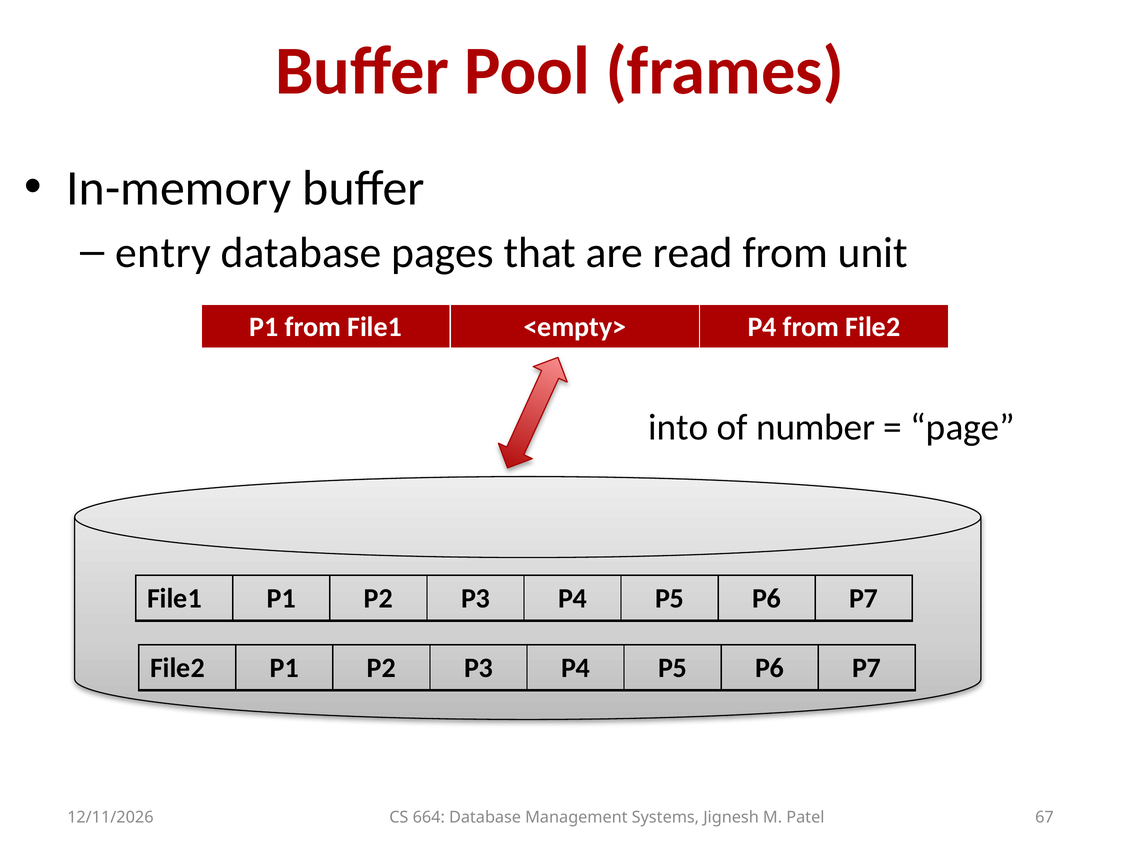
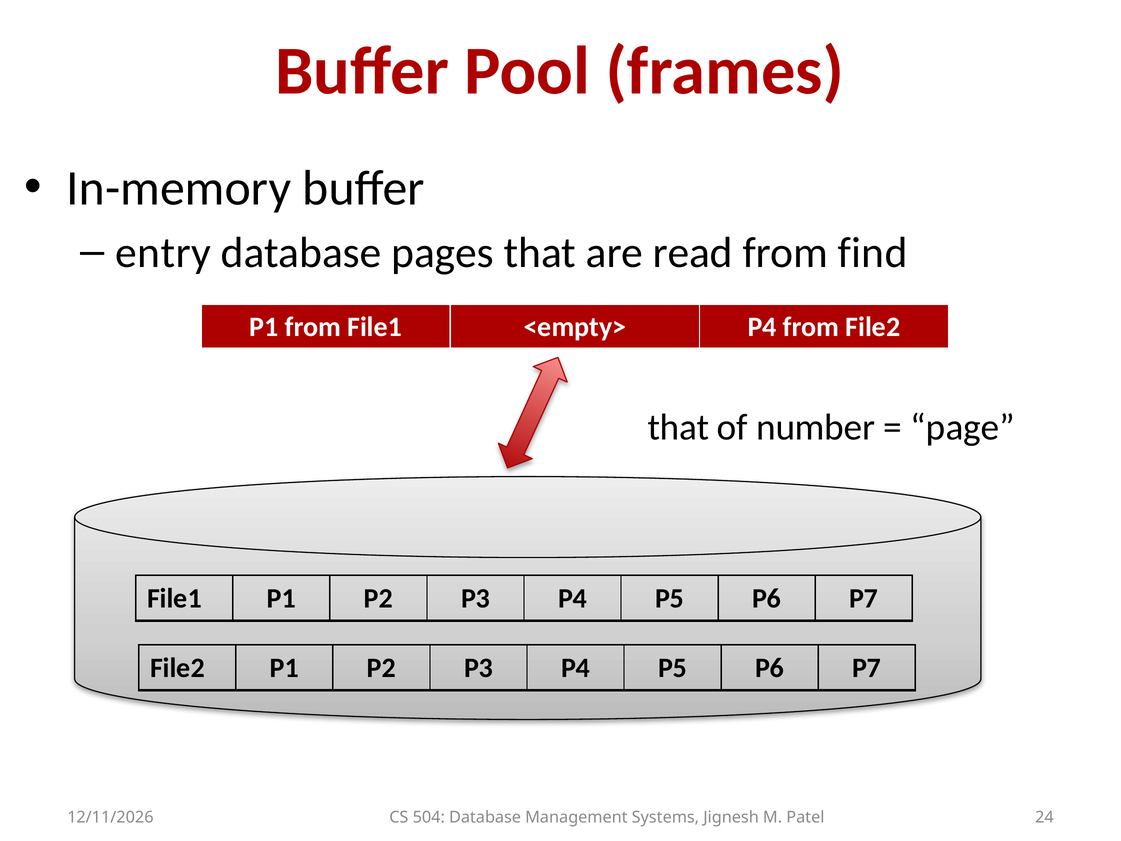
unit: unit -> find (873, 253)
into: into -> that (678, 427)
664: 664 -> 504 (429, 817)
67: 67 -> 24 (1045, 817)
